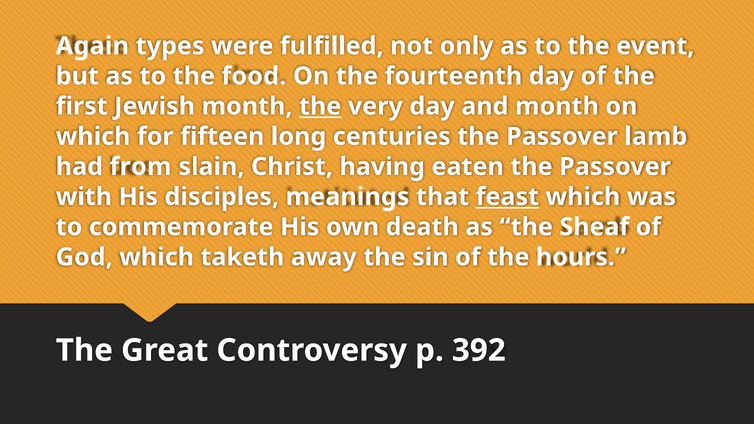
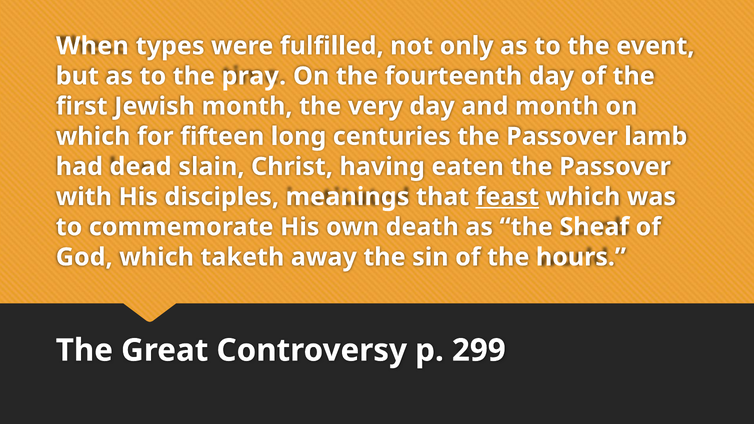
Again: Again -> When (92, 46)
food: food -> pray (254, 76)
the underline: present -> none (320, 106)
from: from -> dead (141, 167)
392: 392 -> 299 (479, 350)
